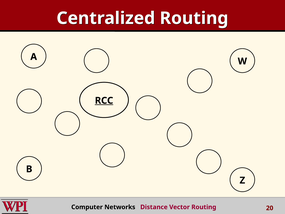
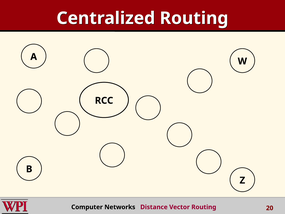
RCC underline: present -> none (104, 100)
